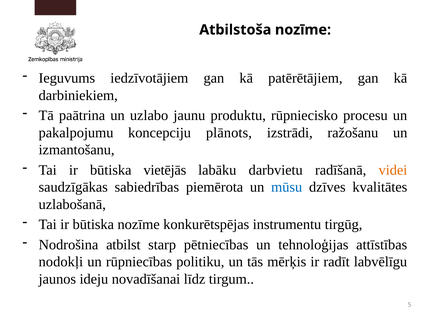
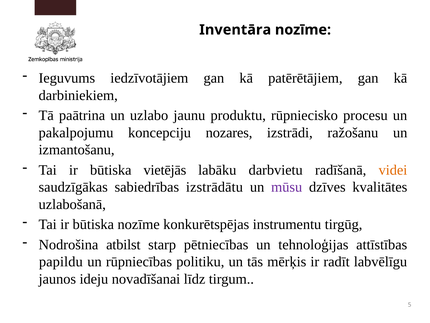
Atbilstoša: Atbilstoša -> Inventāra (235, 30)
plānots: plānots -> nozares (229, 132)
piemērota: piemērota -> izstrādātu (214, 187)
mūsu colour: blue -> purple (287, 187)
nodokļi: nodokļi -> papildu (61, 261)
